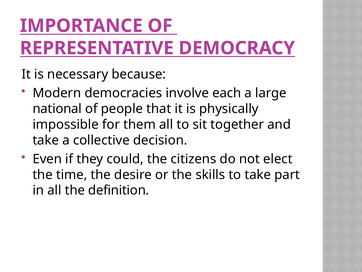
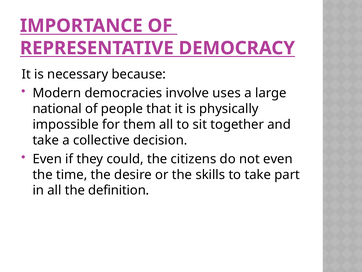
each: each -> uses (227, 93)
not elect: elect -> even (278, 159)
